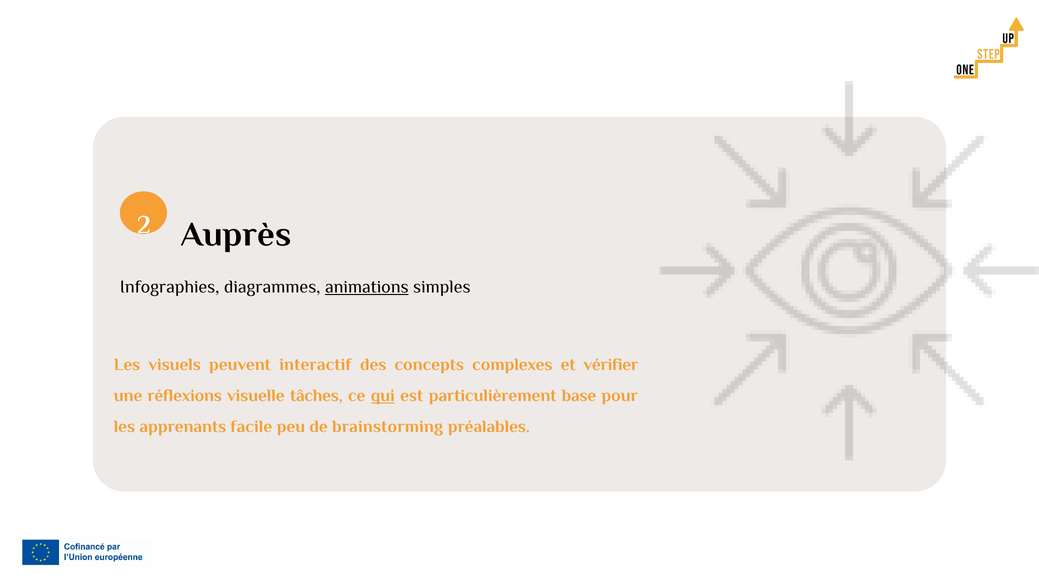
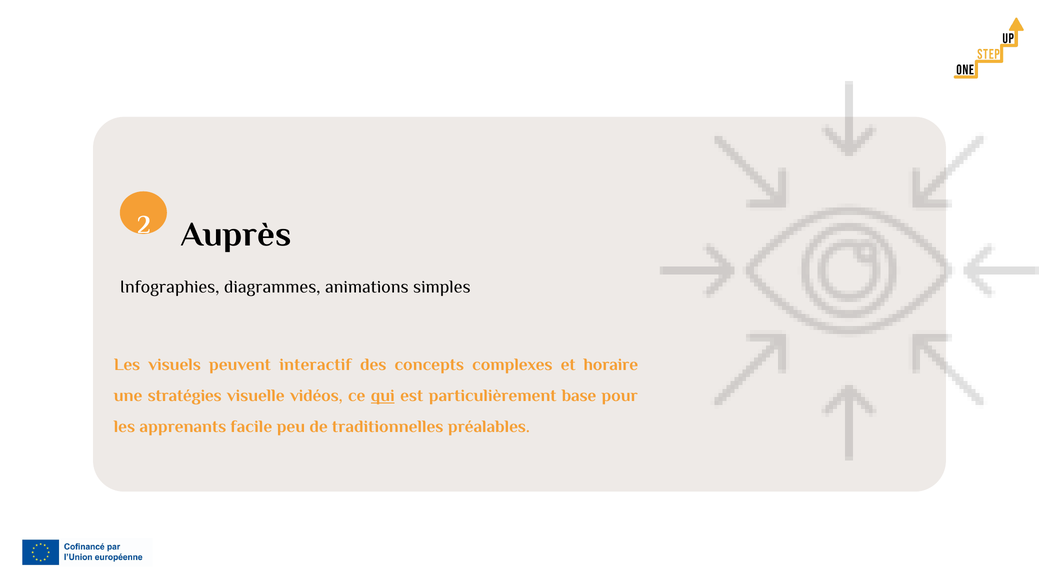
animations underline: present -> none (367, 287)
vérifier: vérifier -> horaire (611, 365)
réflexions: réflexions -> stratégies (185, 396)
tâches: tâches -> vidéos (316, 396)
brainstorming: brainstorming -> traditionnelles (388, 427)
